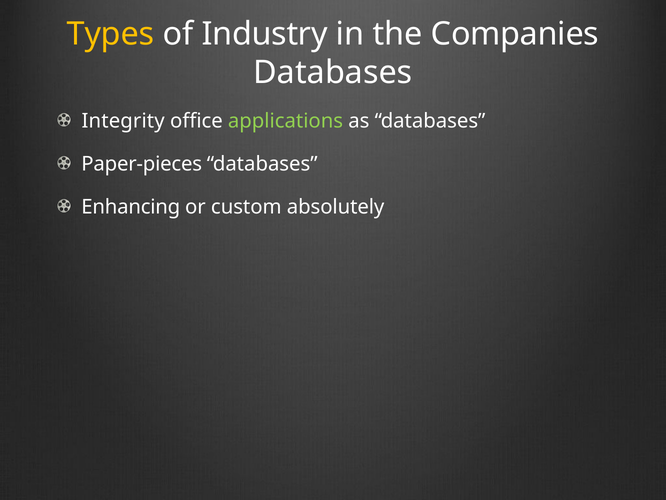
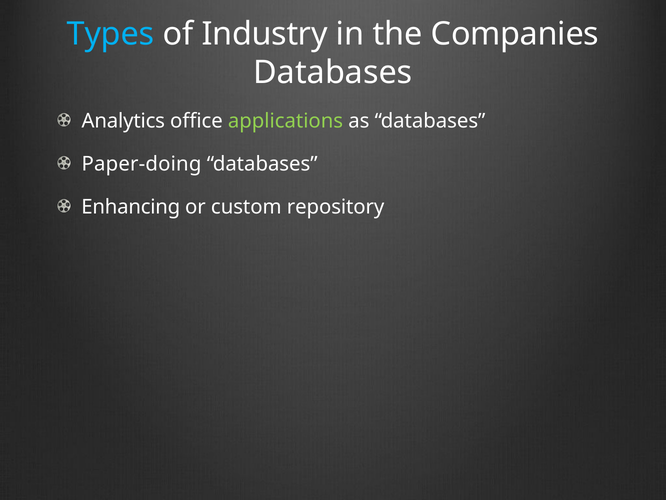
Types colour: yellow -> light blue (110, 34)
Integrity: Integrity -> Analytics (123, 121)
Paper-pieces: Paper-pieces -> Paper-doing (142, 164)
absolutely: absolutely -> repository (336, 207)
